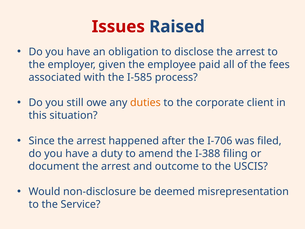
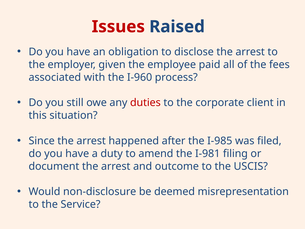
I-585: I-585 -> I-960 (140, 77)
duties colour: orange -> red (145, 103)
I-706: I-706 -> I-985 (220, 141)
I-388: I-388 -> I-981 (208, 153)
